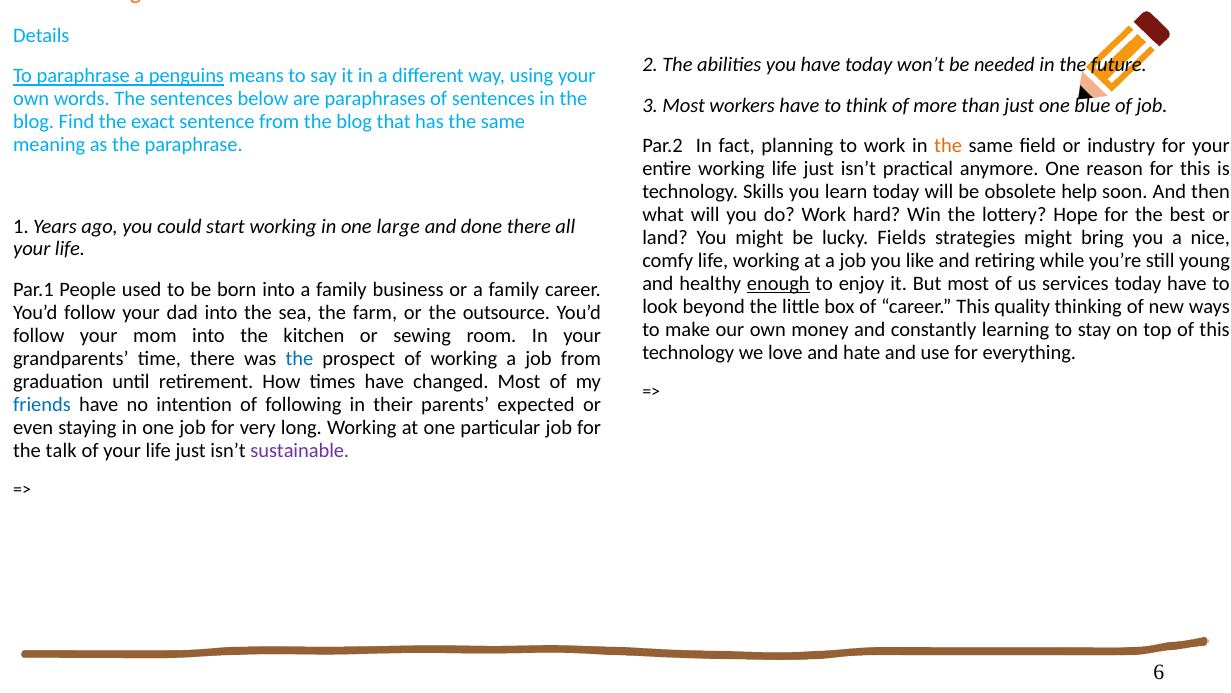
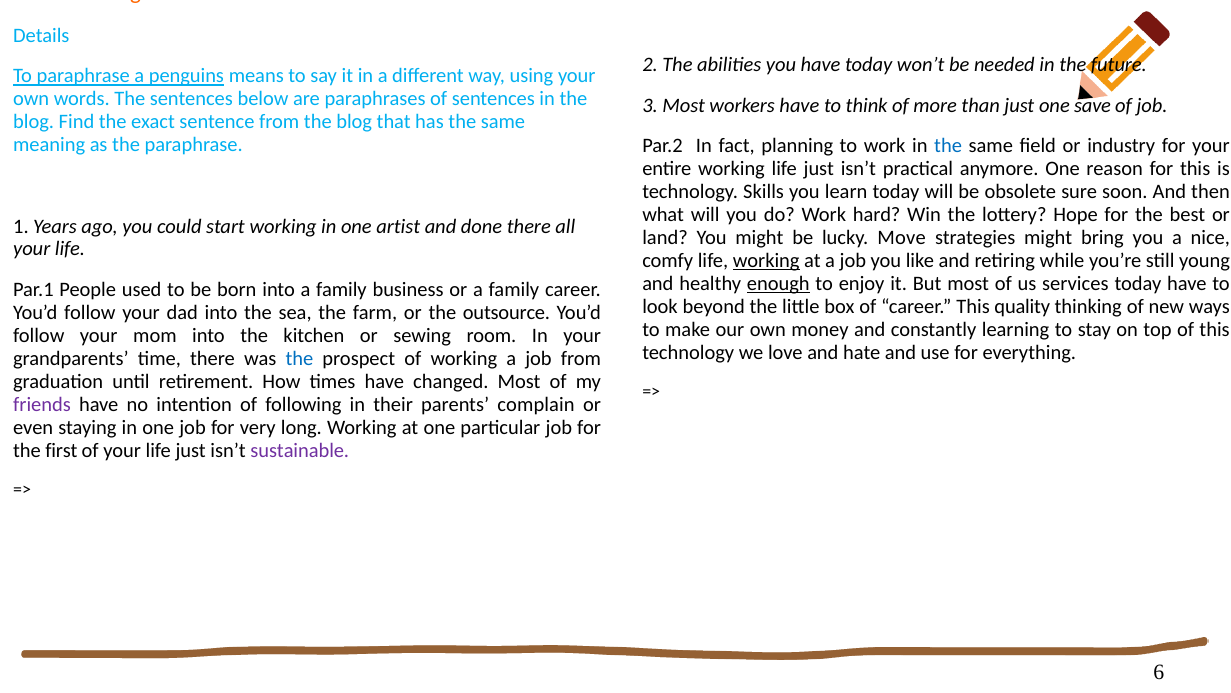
blue: blue -> save (1093, 105)
the colour: orange -> blue (948, 146)
help: help -> sure (1079, 192)
large: large -> artist (398, 226)
Fields: Fields -> Move (902, 238)
working underline: none -> present (766, 261)
friends colour: blue -> purple (42, 404)
expected: expected -> complain (536, 404)
talk: talk -> first (61, 450)
